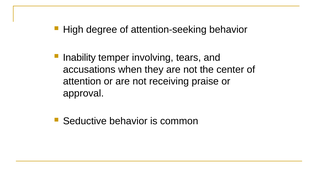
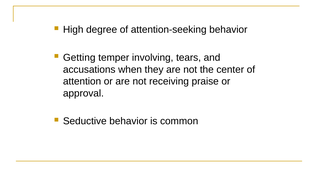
Inability: Inability -> Getting (79, 58)
